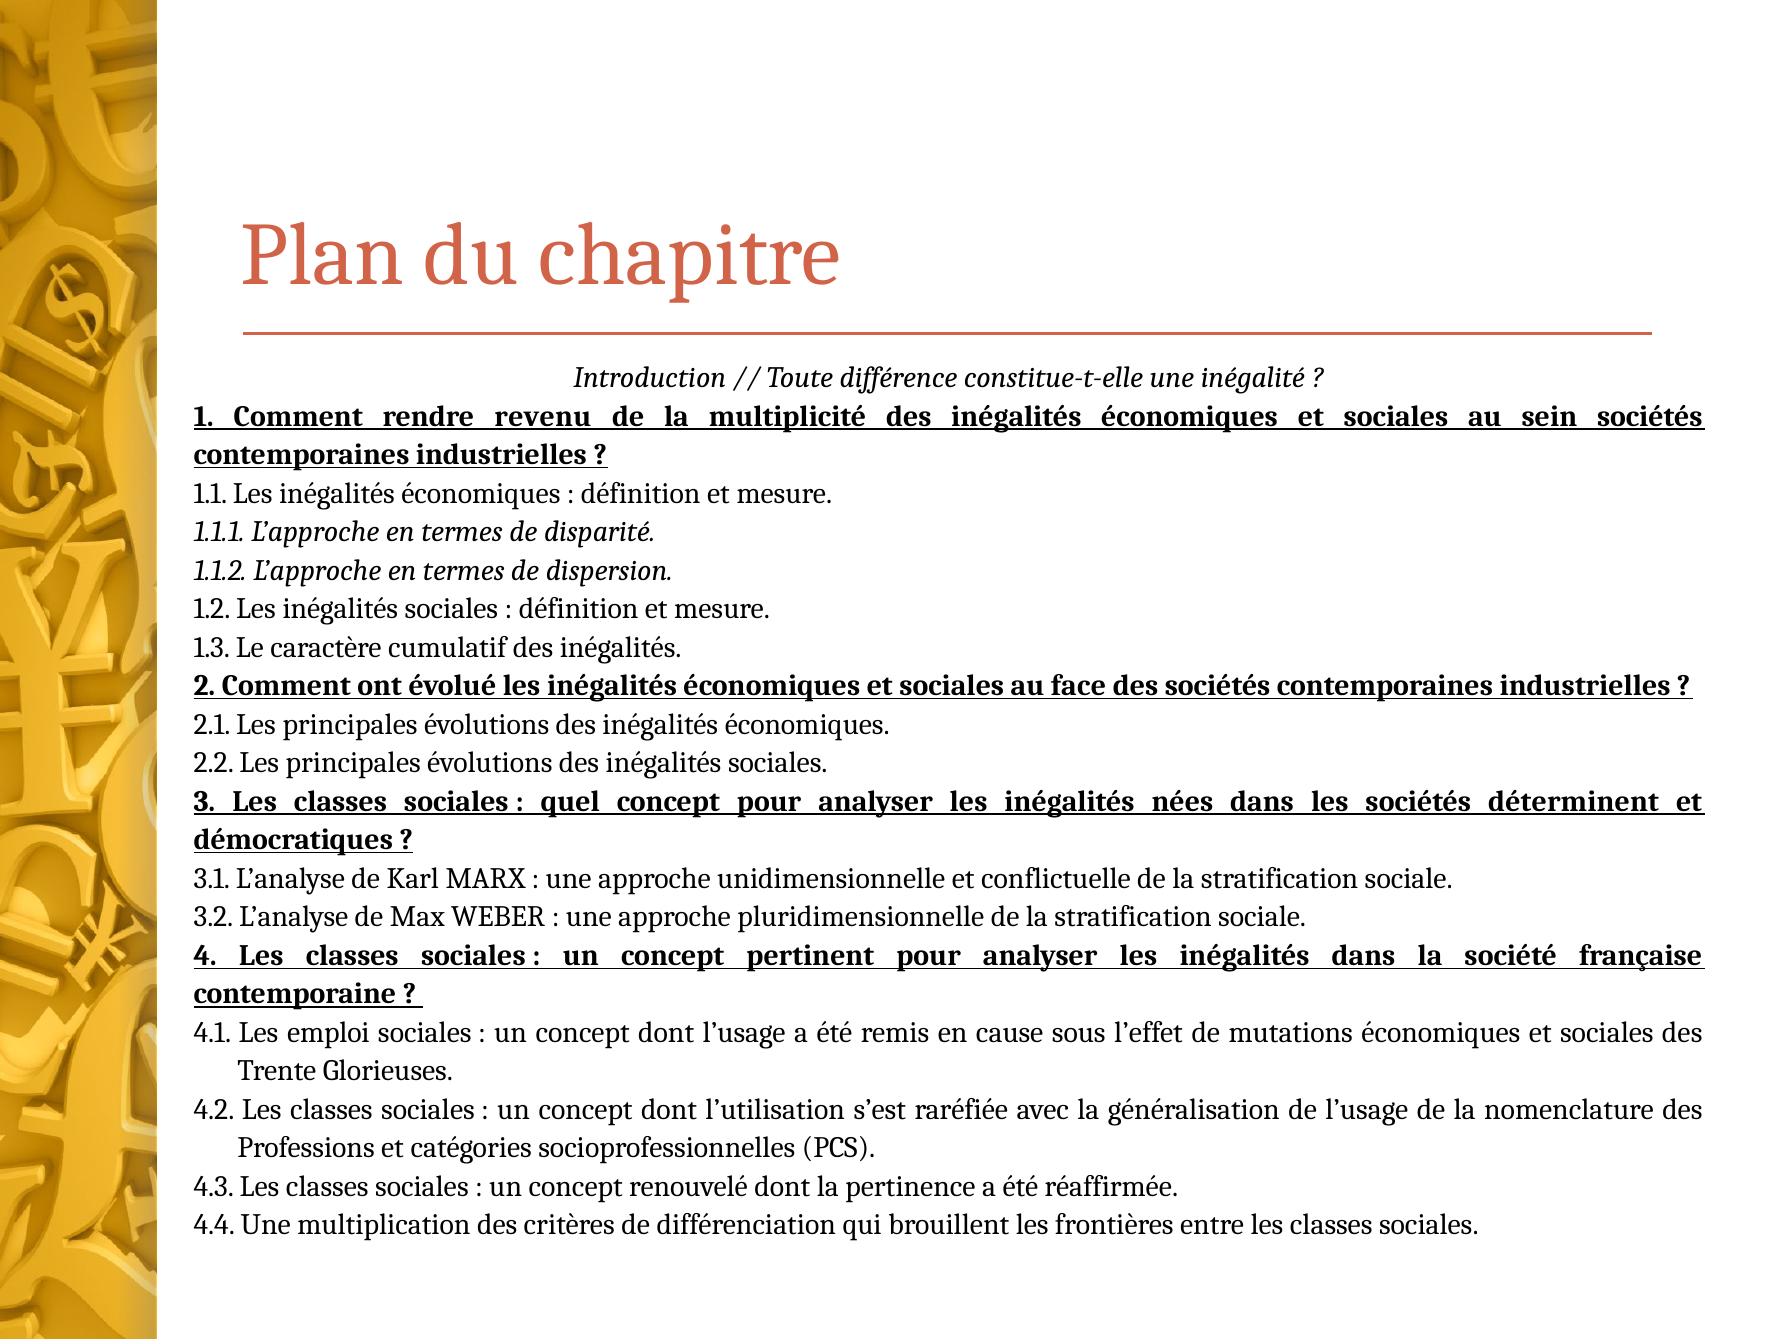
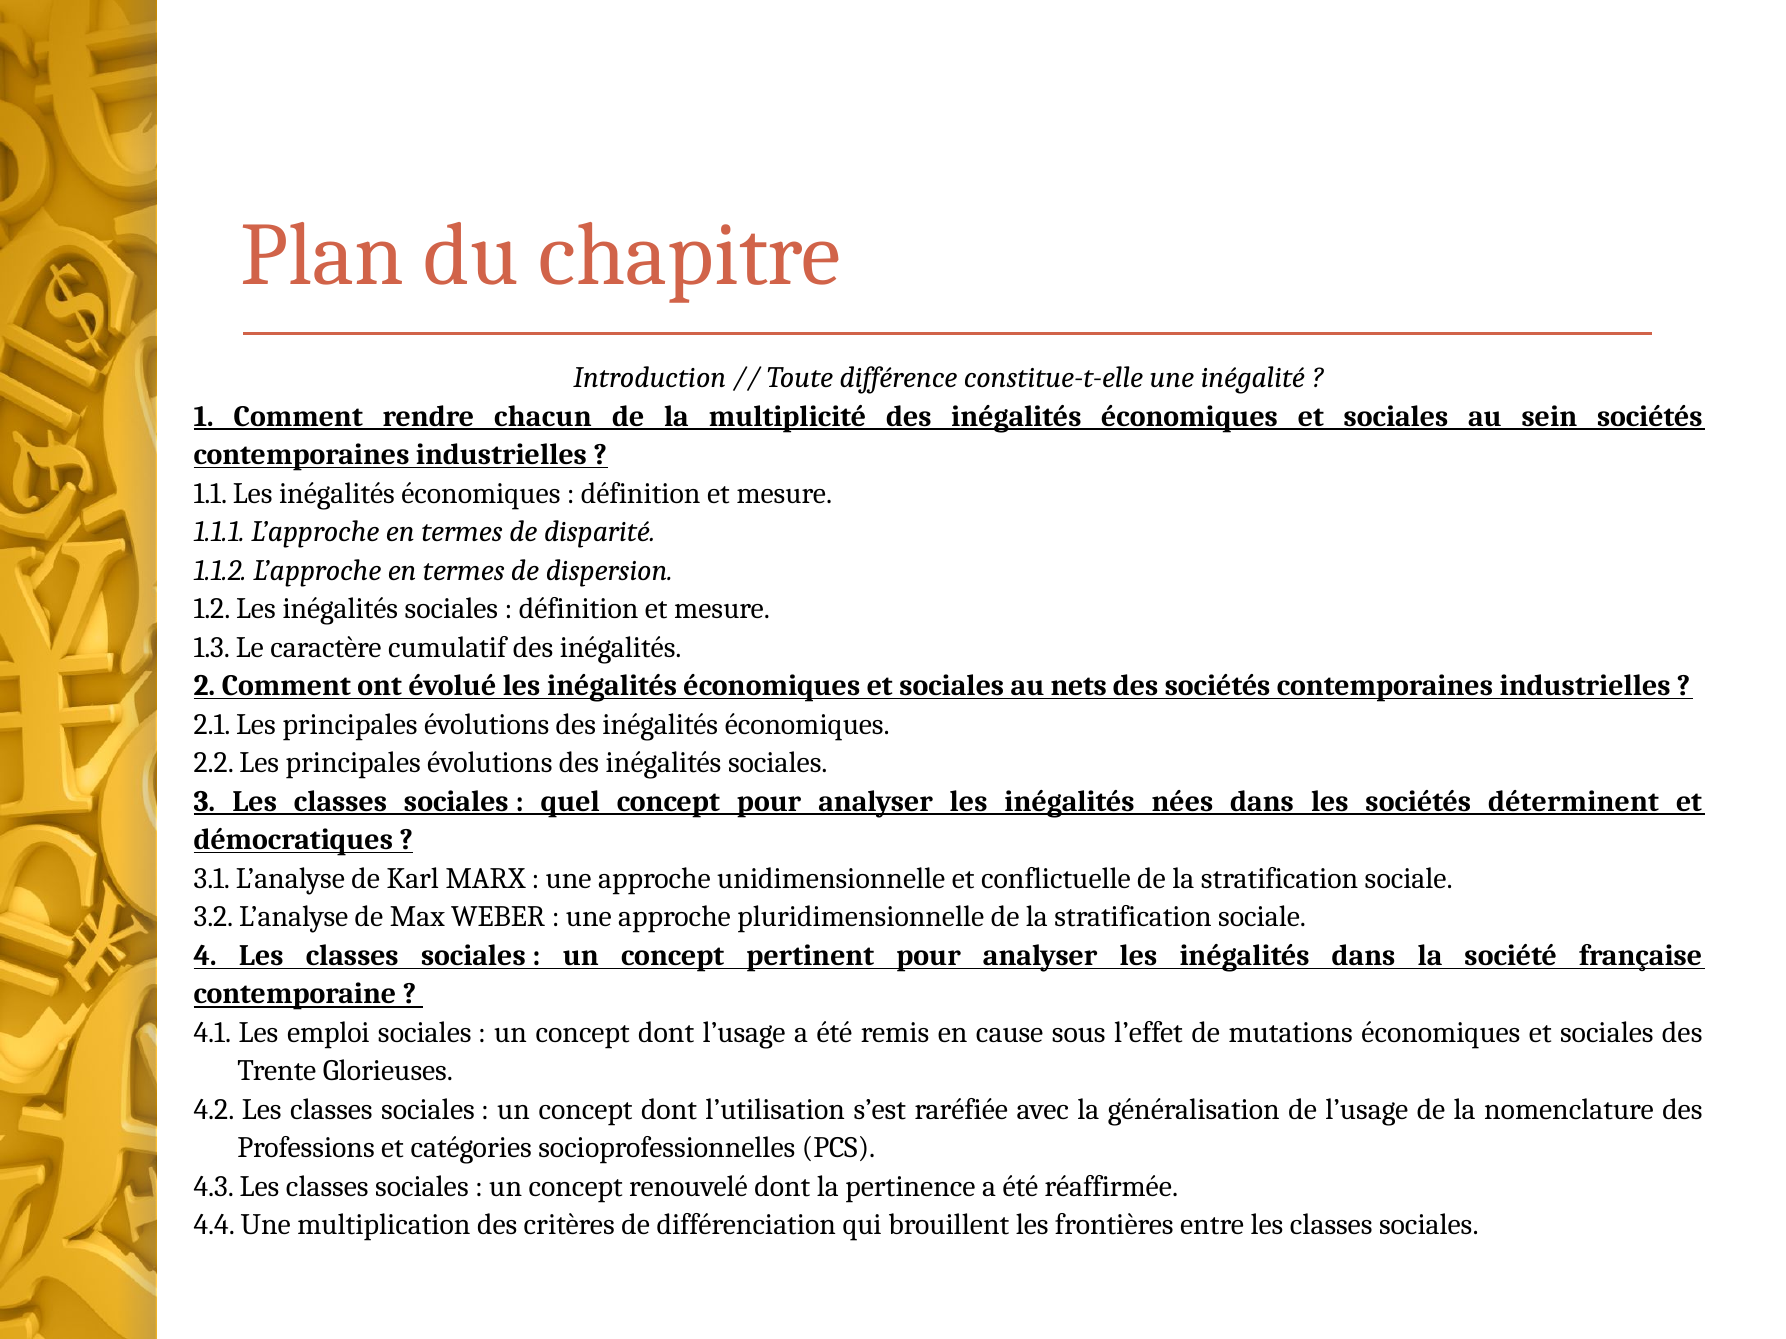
revenu: revenu -> chacun (543, 416)
face: face -> nets (1079, 686)
